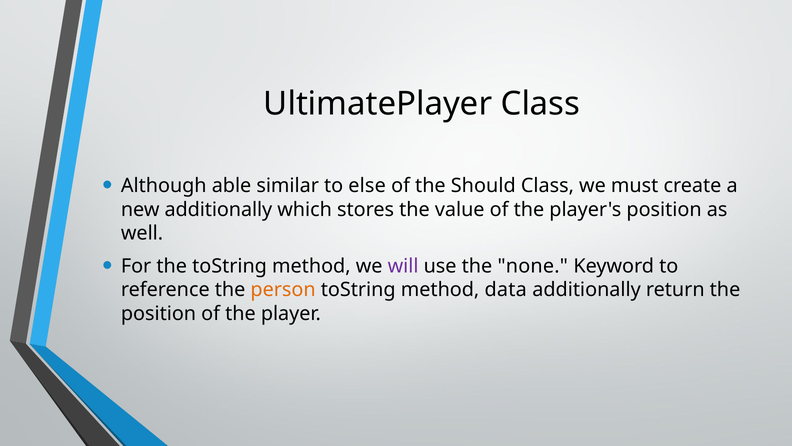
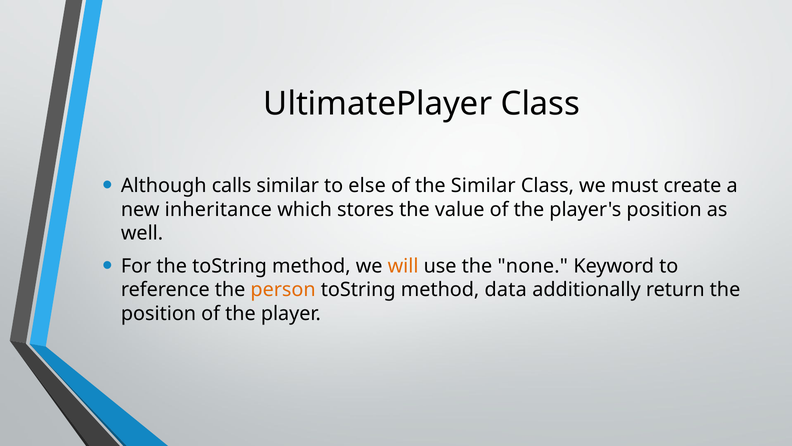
able: able -> calls (232, 186)
the Should: Should -> Similar (483, 186)
new additionally: additionally -> inheritance (218, 209)
will colour: purple -> orange (403, 266)
